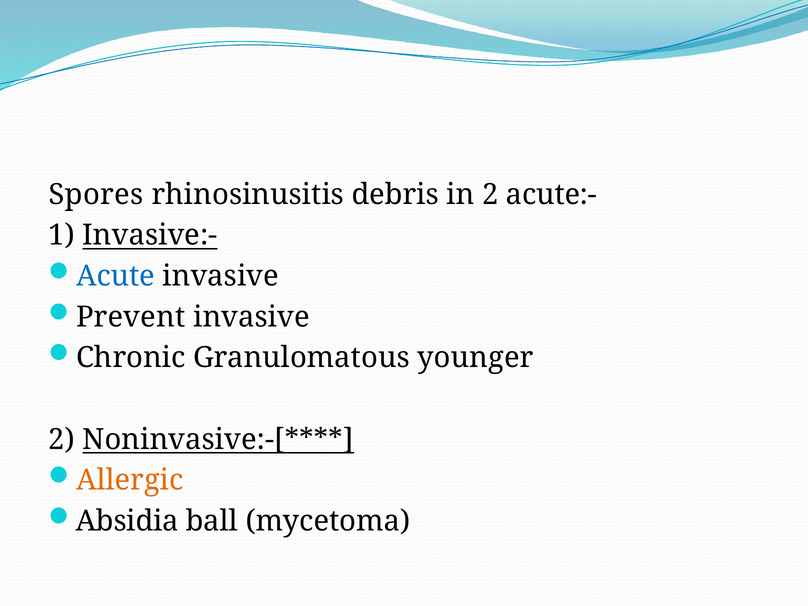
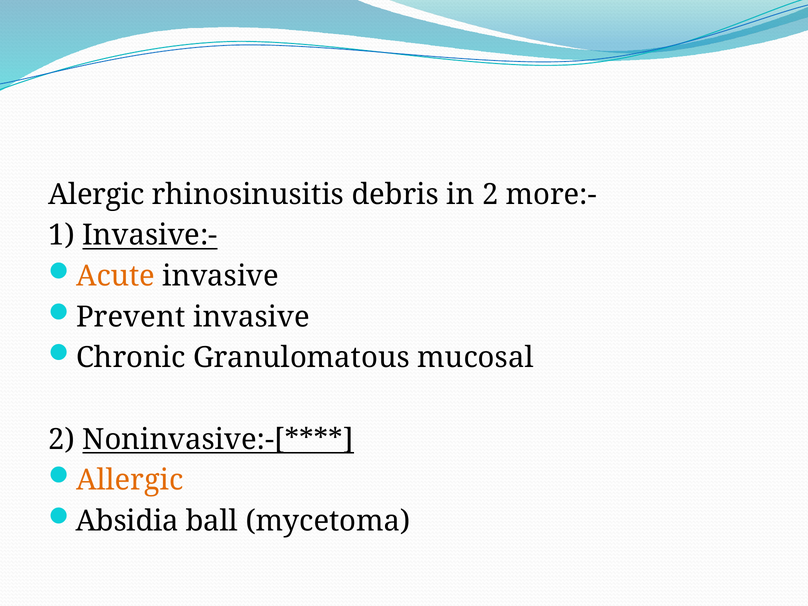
Spores: Spores -> Alergic (96, 195)
acute:-: acute:- -> more:- (551, 195)
Acute colour: blue -> orange (115, 276)
younger: younger -> mucosal (475, 358)
